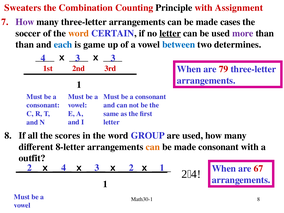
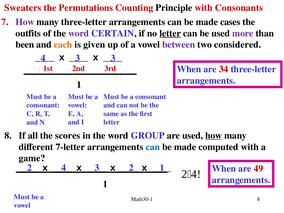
Combination: Combination -> Permutations (86, 8)
Assignment: Assignment -> Consonants (239, 8)
soccer: soccer -> outfits (28, 33)
word colour: orange -> purple (79, 33)
than: than -> been (25, 45)
each colour: blue -> orange (63, 45)
game: game -> given (94, 45)
between colour: blue -> purple (179, 45)
determines: determines -> considered (238, 45)
79: 79 -> 34 (224, 69)
how underline: none -> present (214, 136)
8-letter: 8-letter -> 7-letter (70, 147)
can colour: orange -> blue (153, 147)
made consonant: consonant -> computed (218, 147)
outfit: outfit -> game (32, 158)
67: 67 -> 49 (259, 169)
